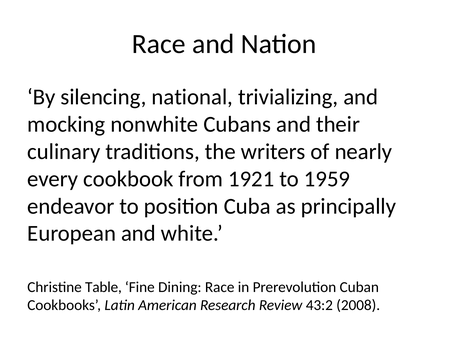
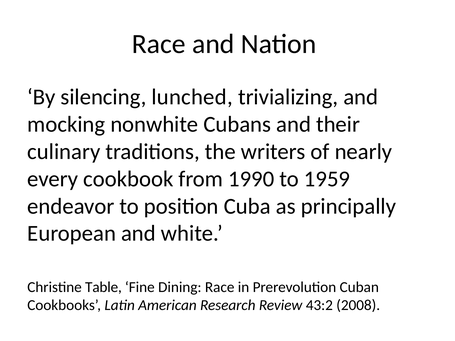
national: national -> lunched (192, 97)
1921: 1921 -> 1990 (251, 179)
